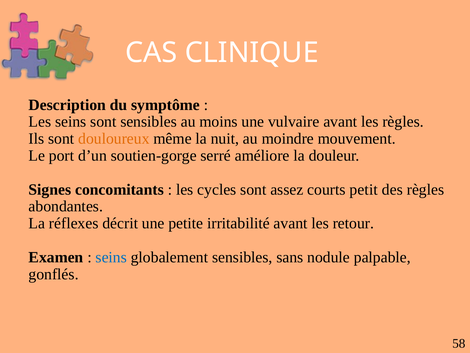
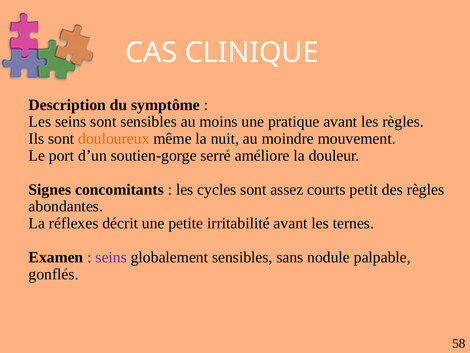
vulvaire: vulvaire -> pratique (294, 122)
retour: retour -> ternes (353, 223)
seins colour: blue -> purple (111, 257)
